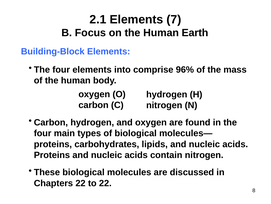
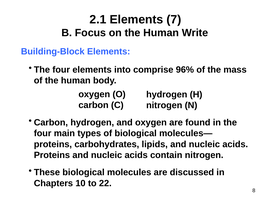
Earth: Earth -> Write (195, 33)
Chapters 22: 22 -> 10 (80, 183)
